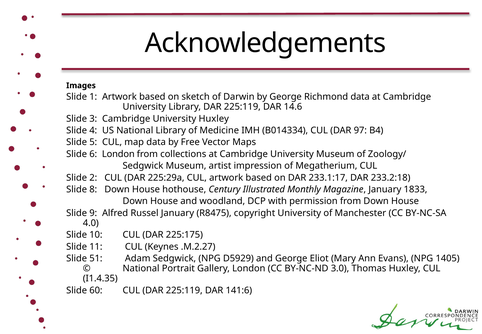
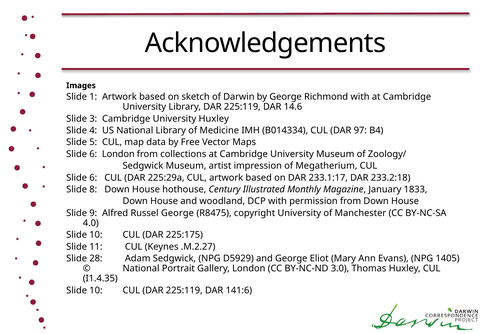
Richmond data: data -> with (360, 97)
2: 2 -> 6 (93, 178)
Russel January: January -> George (177, 213)
51: 51 -> 28 (96, 258)
60: 60 -> 10 (96, 290)
